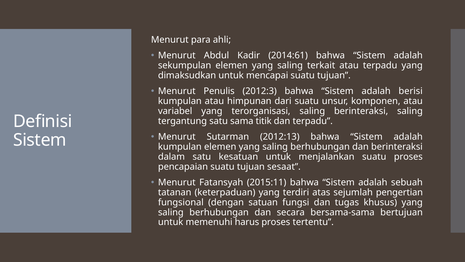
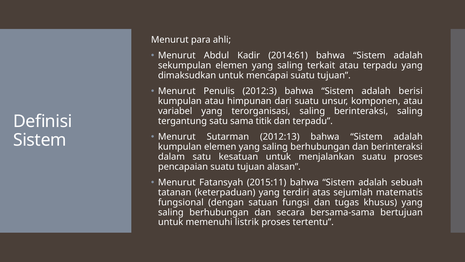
sesaat: sesaat -> alasan (284, 166)
pengertian: pengertian -> matematis (399, 192)
harus: harus -> listrik (247, 222)
